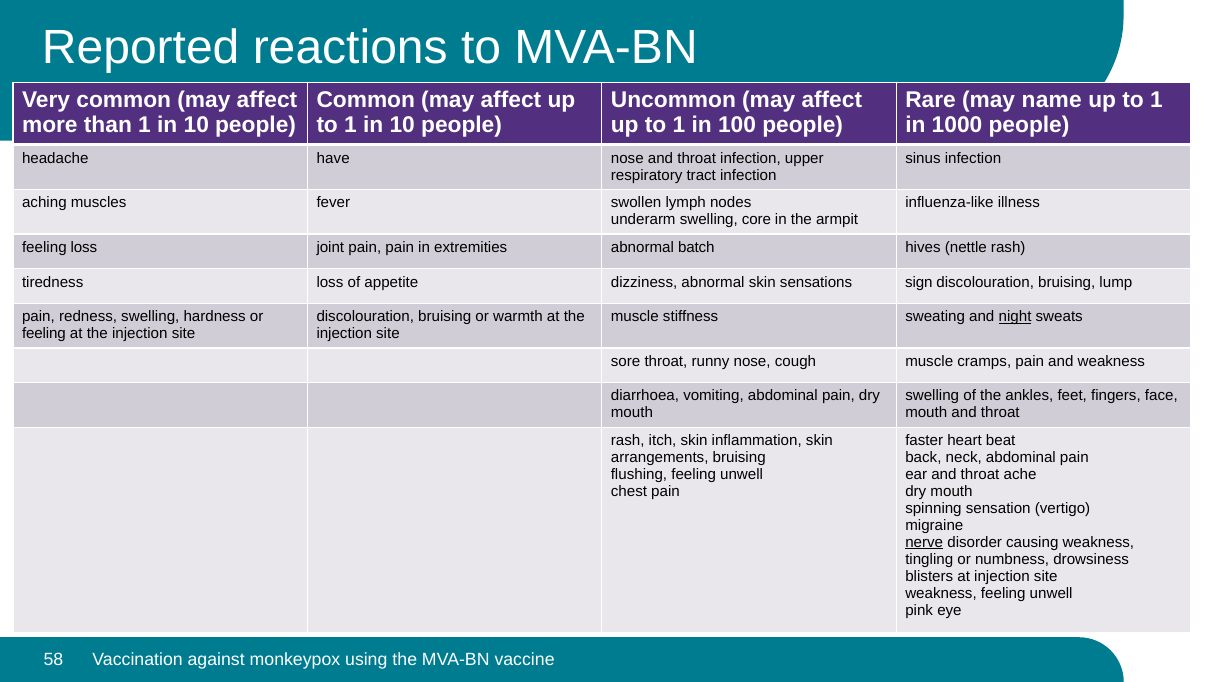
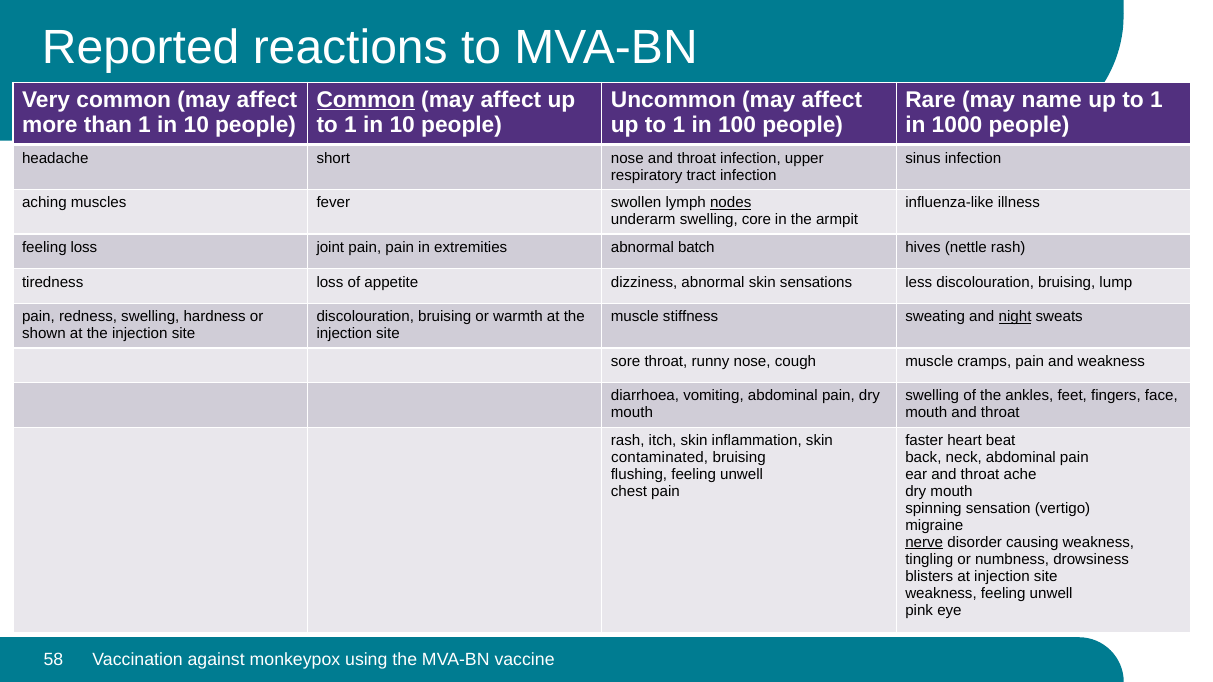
Common underline: none -> present (366, 100)
have: have -> short (333, 158)
nodes underline: none -> present (731, 203)
sign: sign -> less (919, 282)
feeling: feeling -> shown (44, 334)
arrangements: arrangements -> contaminated (660, 458)
